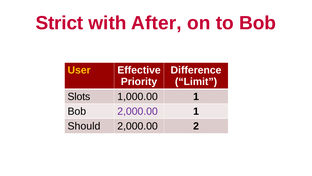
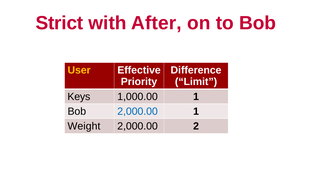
Slots: Slots -> Keys (79, 96)
2,000.00 colour: purple -> blue (138, 111)
Should: Should -> Weight (84, 126)
